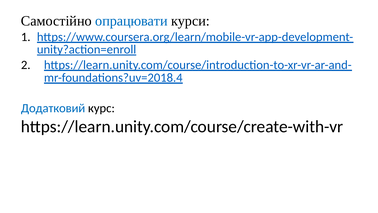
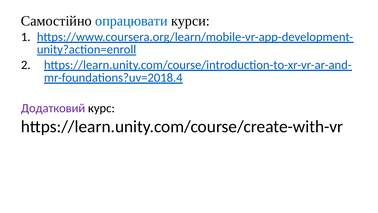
Додатковий colour: blue -> purple (53, 108)
